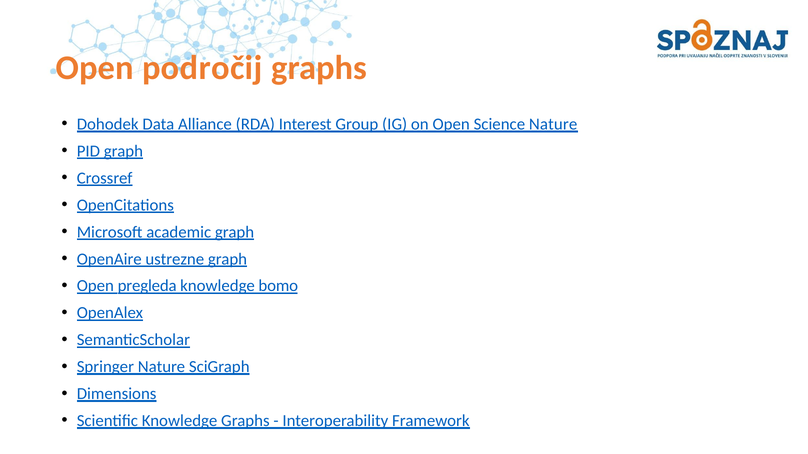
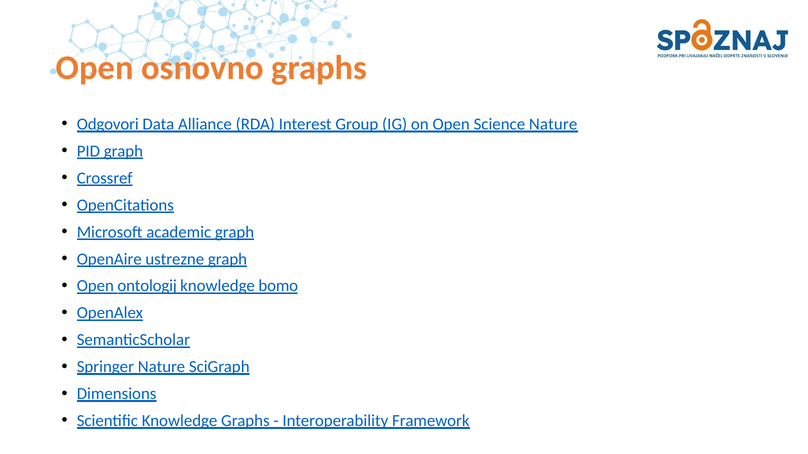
področij: področij -> osnovno (203, 68)
Dohodek: Dohodek -> Odgovori (108, 124)
pregleda: pregleda -> ontologij (147, 286)
